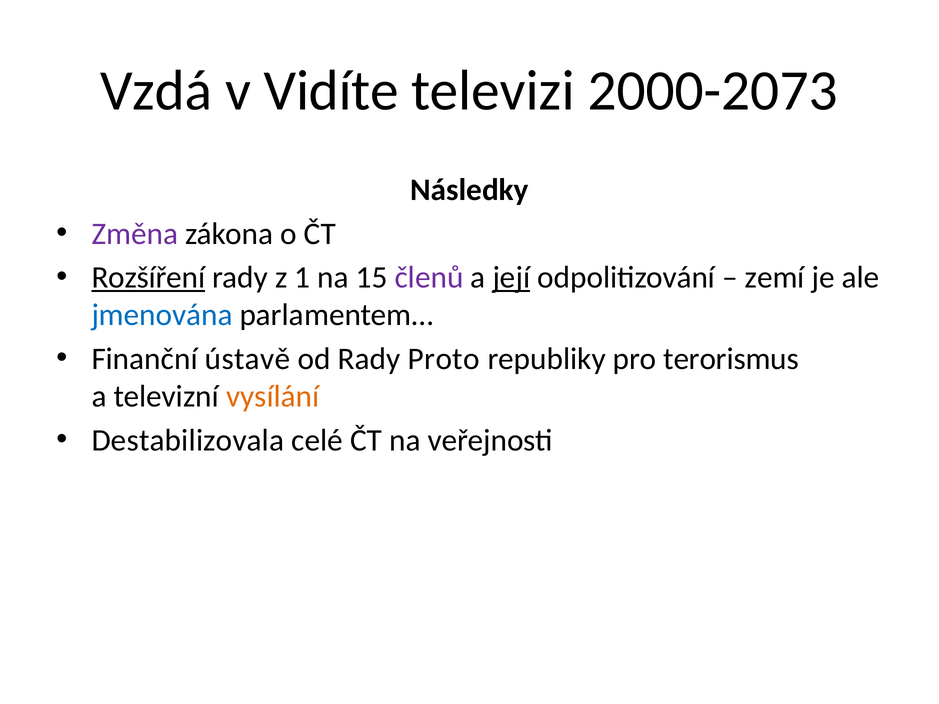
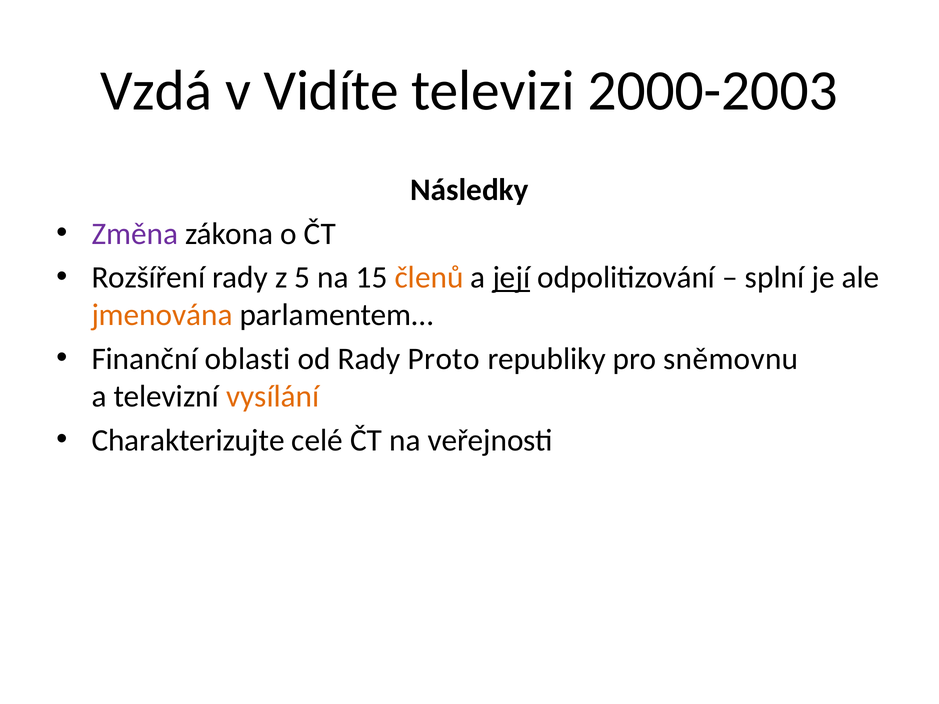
2000-2073: 2000-2073 -> 2000-2003 (713, 91)
Rozšíření underline: present -> none (148, 278)
1: 1 -> 5 (302, 278)
členů colour: purple -> orange (429, 278)
zemí: zemí -> splní (775, 278)
jmenována colour: blue -> orange (162, 315)
ústavě: ústavě -> oblasti (248, 359)
terorismus: terorismus -> sněmovnu (731, 359)
Destabilizovala: Destabilizovala -> Charakterizujte (188, 440)
